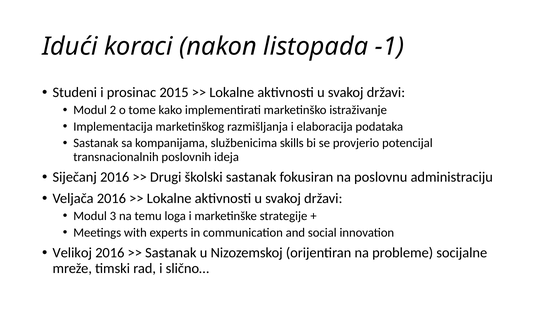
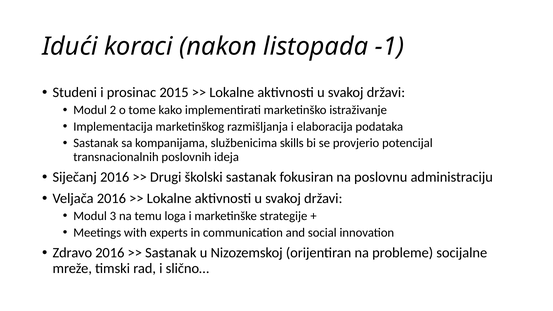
Velikoj: Velikoj -> Zdravo (72, 253)
